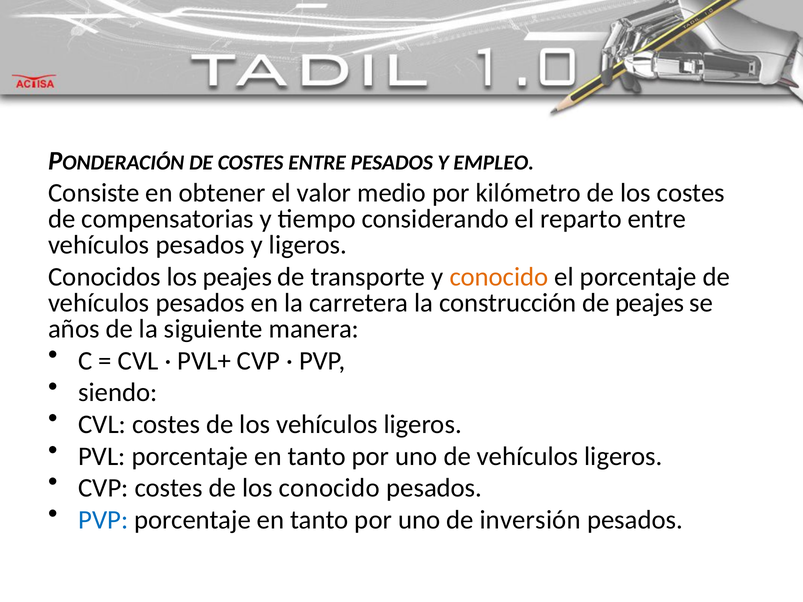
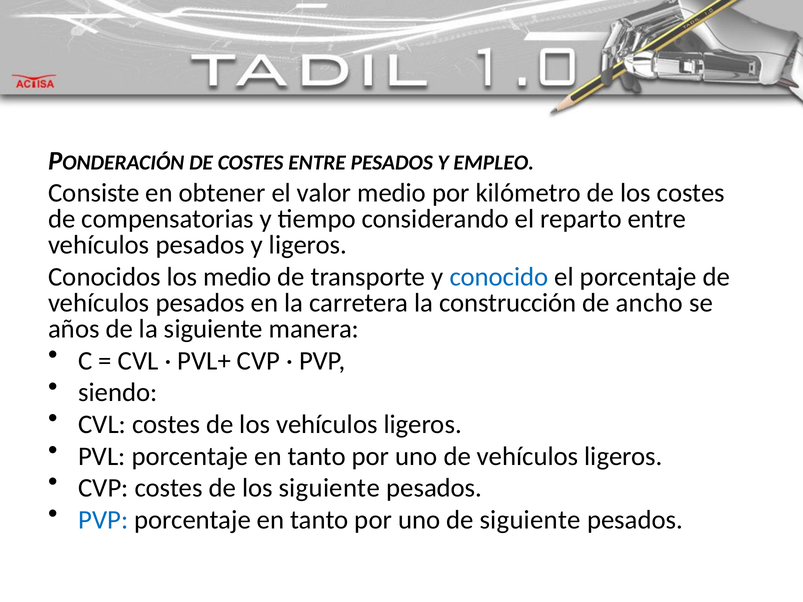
los peajes: peajes -> medio (237, 277)
conocido colour: orange -> blue (499, 277)
de peajes: peajes -> ancho (649, 303)
los conocido: conocido -> siguiente (329, 488)
de inversión: inversión -> siguiente (530, 520)
